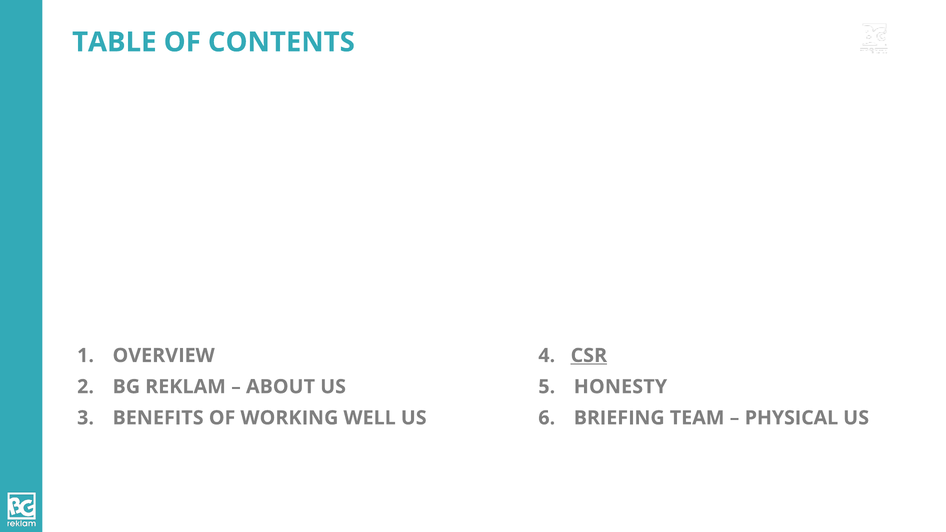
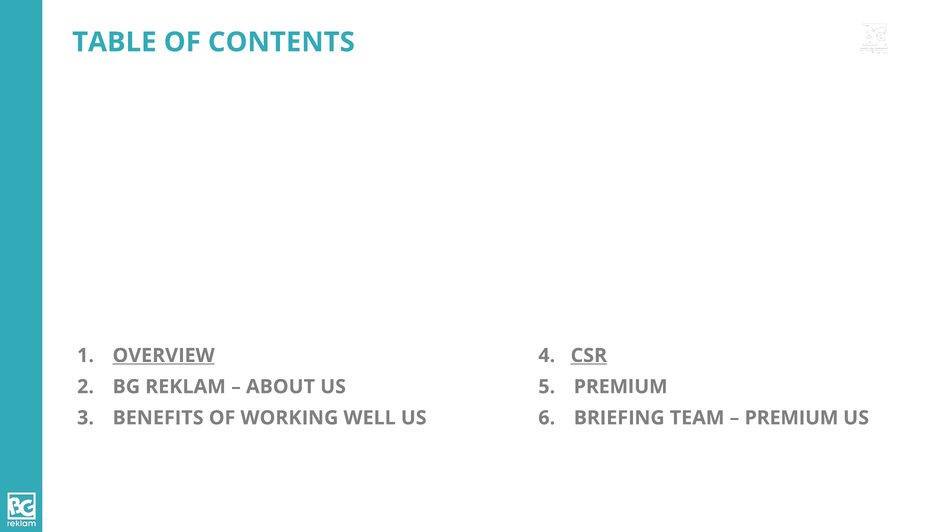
OVERVIEW underline: none -> present (164, 356)
HONESTY: HONESTY -> PREMIUM (621, 387)
PHYSICAL: PHYSICAL -> PREMIUM (791, 418)
